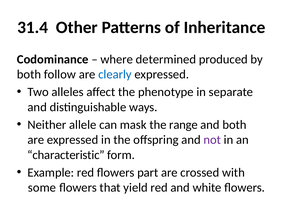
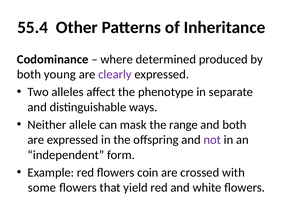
31.4: 31.4 -> 55.4 (33, 27)
follow: follow -> young (60, 74)
clearly colour: blue -> purple (115, 74)
characteristic: characteristic -> independent (66, 155)
part: part -> coin (148, 173)
